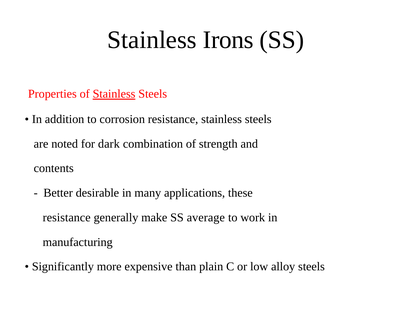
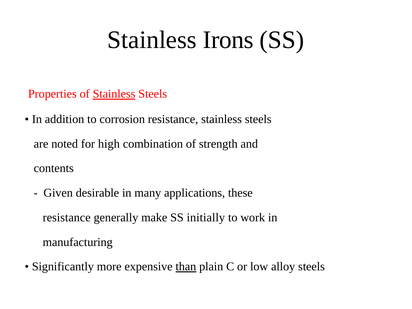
dark: dark -> high (109, 144)
Better: Better -> Given (58, 193)
average: average -> initially (206, 218)
than underline: none -> present (186, 267)
